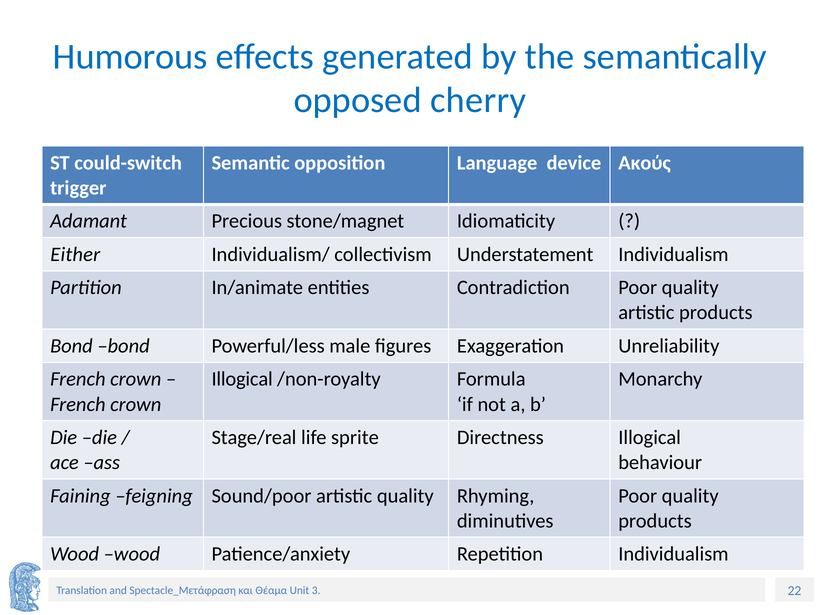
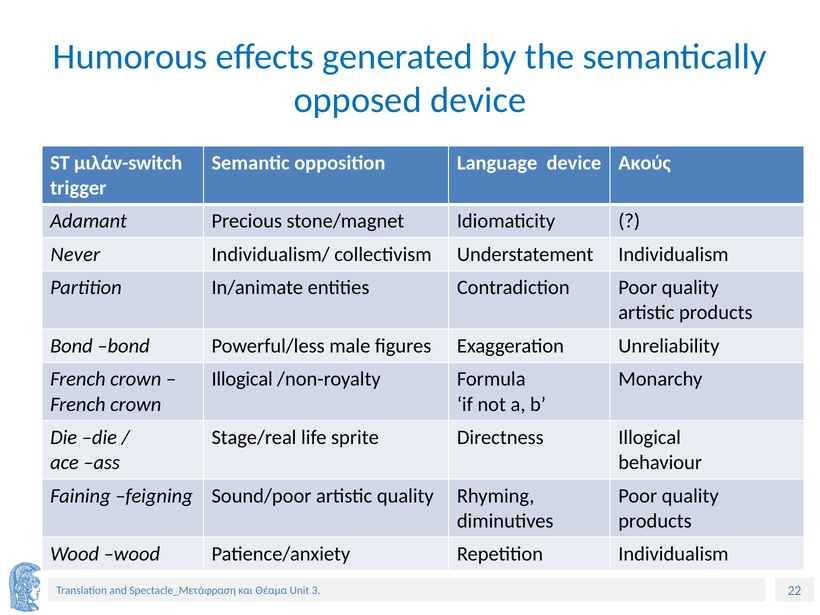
opposed cherry: cherry -> device (478, 100)
could-switch: could-switch -> μιλάν-switch (128, 163)
Either: Either -> Never (75, 254)
